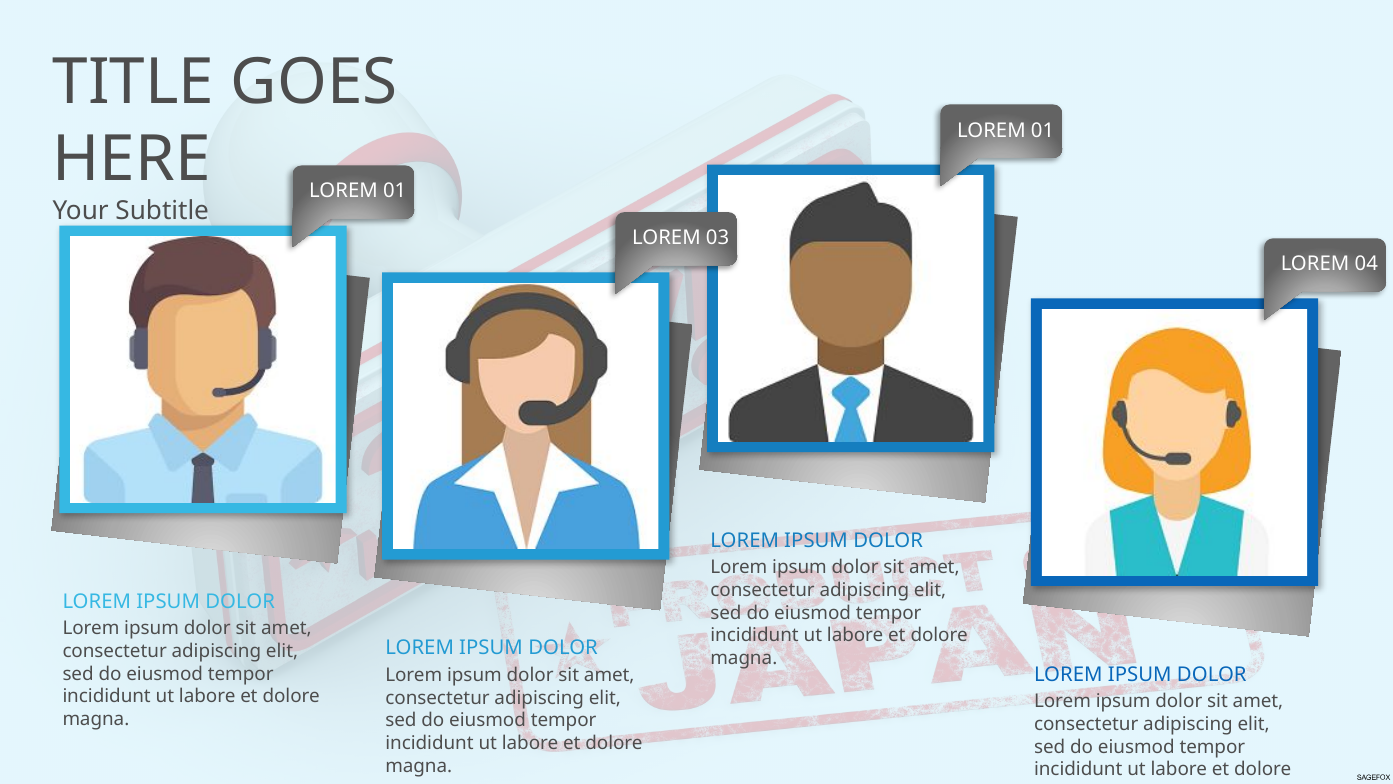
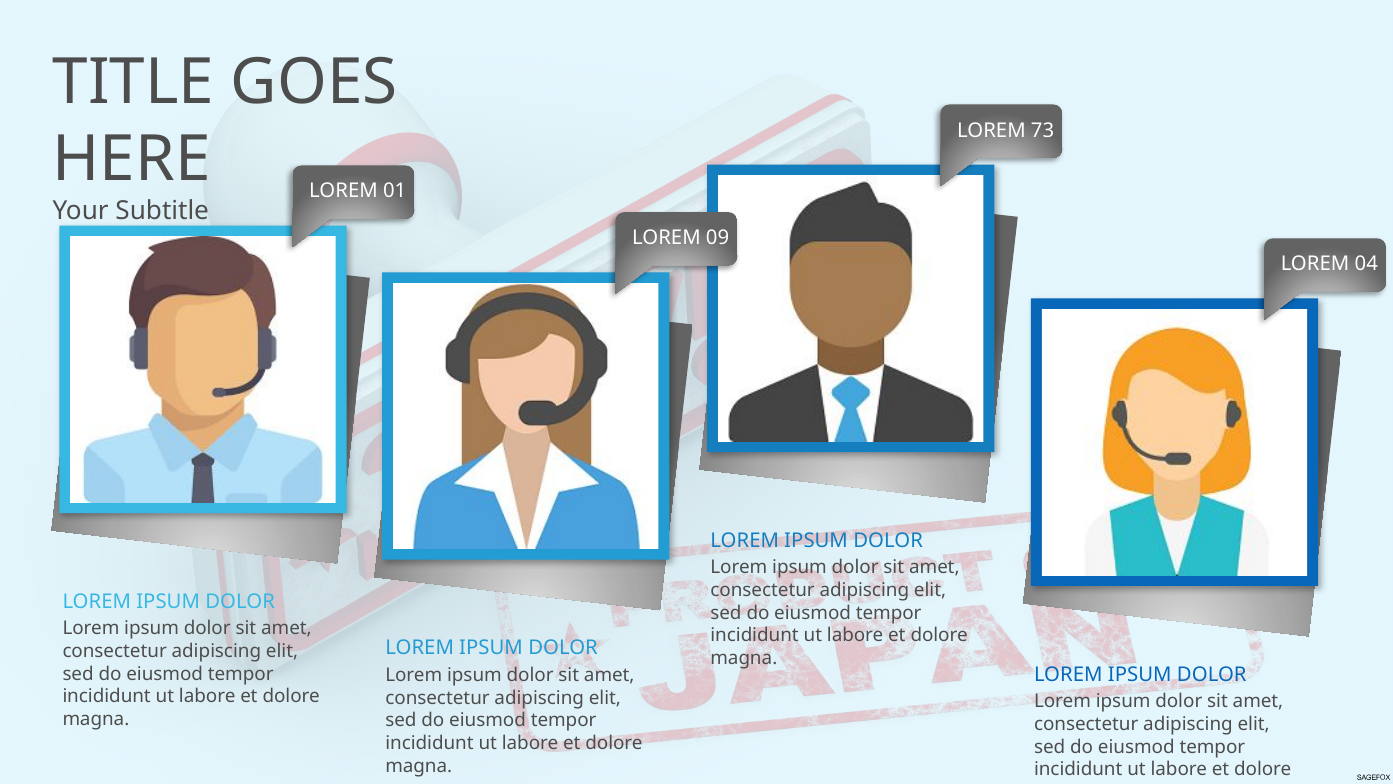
01: 01 -> 73 (1043, 130)
03: 03 -> 09 (718, 238)
